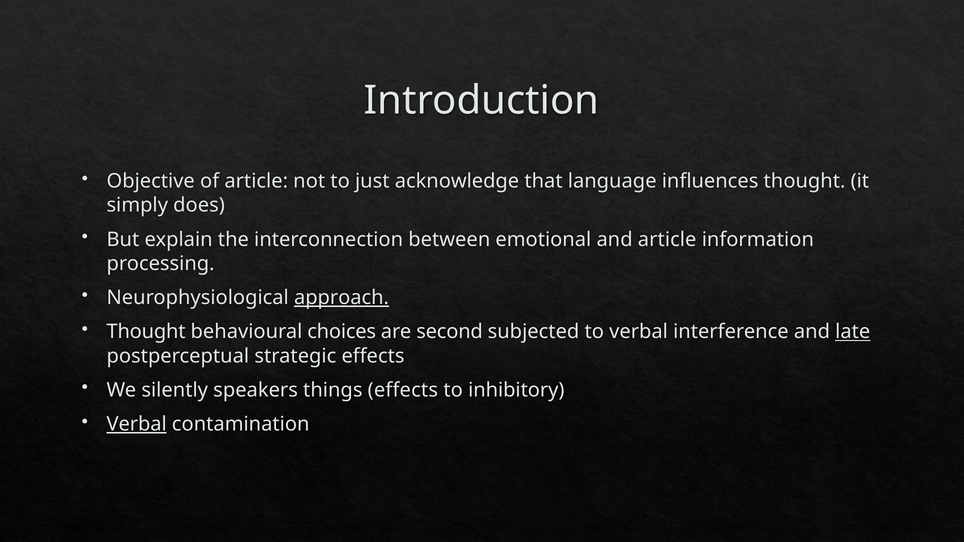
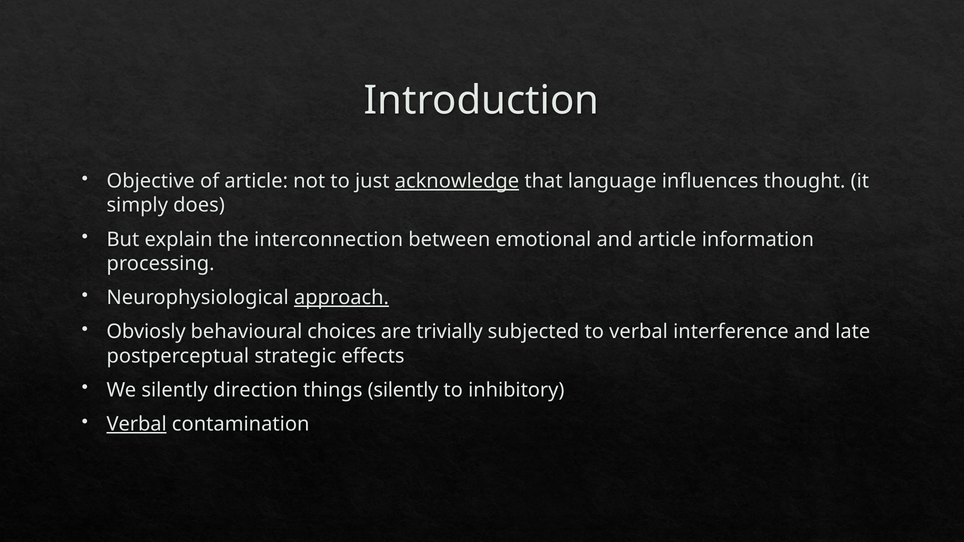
acknowledge underline: none -> present (457, 181)
Thought: Thought -> Obviosly (146, 332)
second: second -> trivially (450, 332)
late underline: present -> none (853, 332)
speakers: speakers -> direction (256, 390)
things effects: effects -> silently (403, 390)
